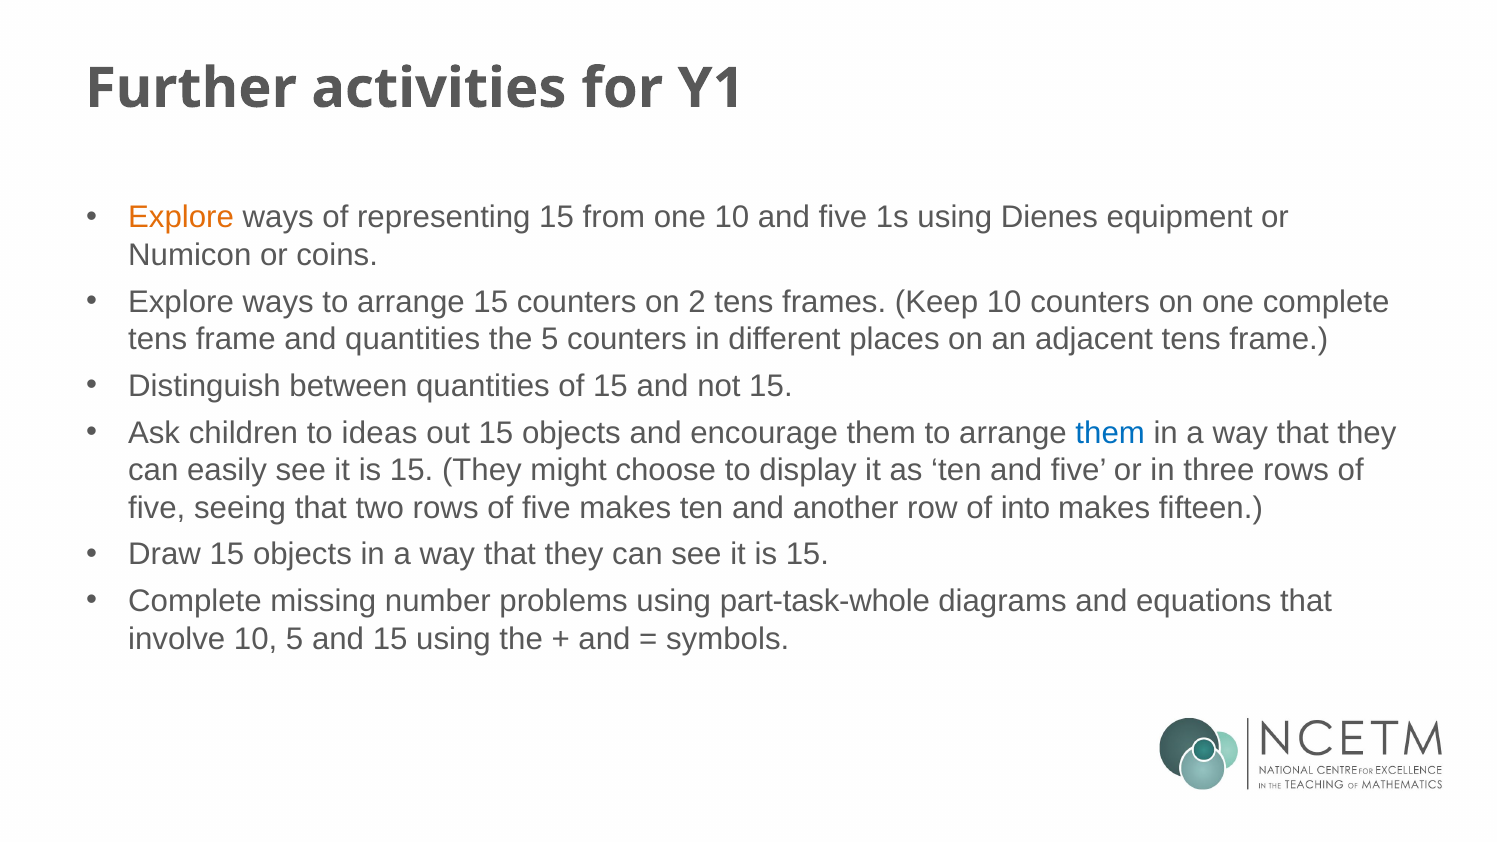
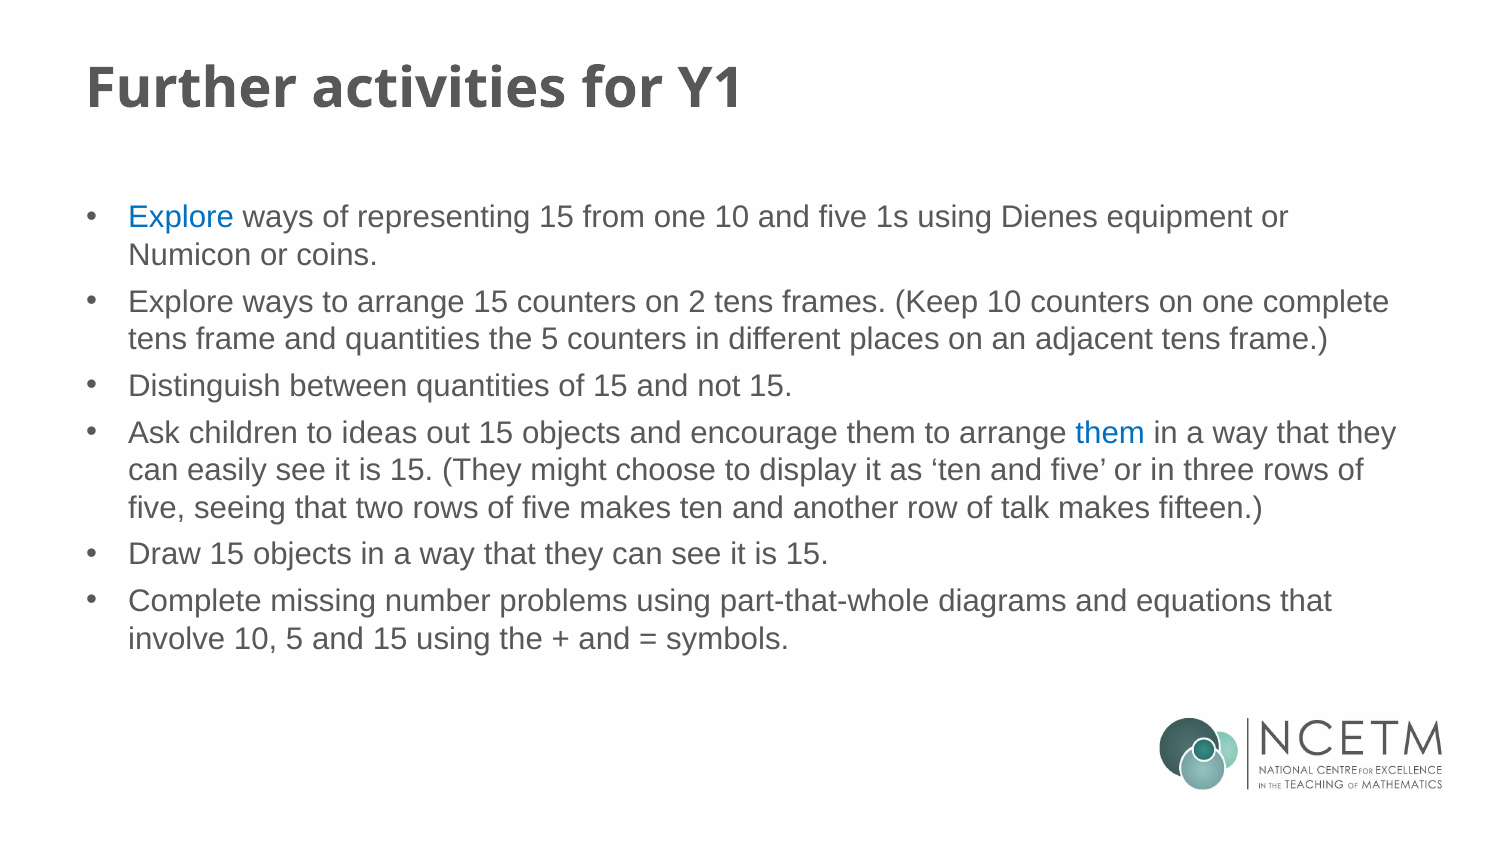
Explore colour: orange -> blue (181, 218)
into: into -> talk (1025, 508)
part-task-whole: part-task-whole -> part-that-whole (825, 601)
